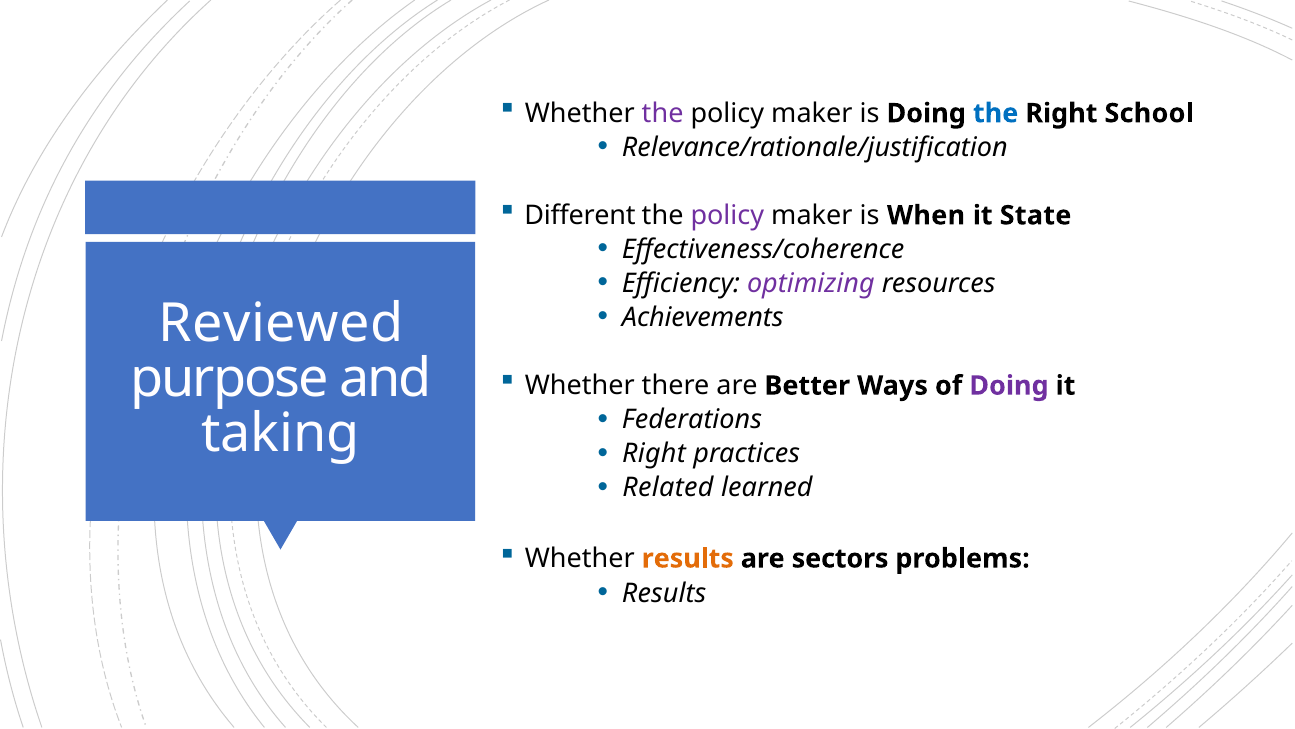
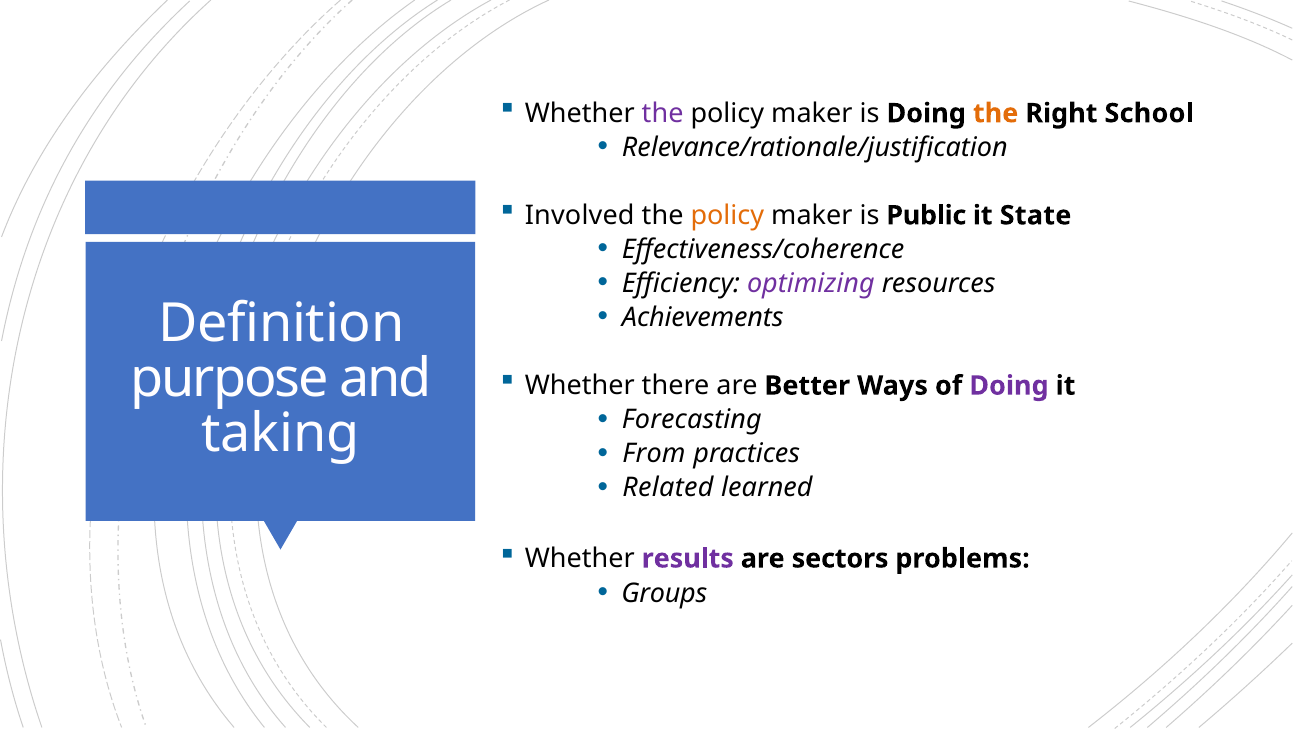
the colour: blue -> orange (996, 113)
Different: Different -> Involved (580, 215)
policy colour: purple -> orange (727, 215)
When: When -> Public (926, 215)
Reviewed: Reviewed -> Definition (281, 324)
Federations: Federations -> Forecasting (692, 419)
Right: Right -> From (654, 454)
results colour: orange -> purple (688, 558)
Results: Results -> Groups (664, 593)
